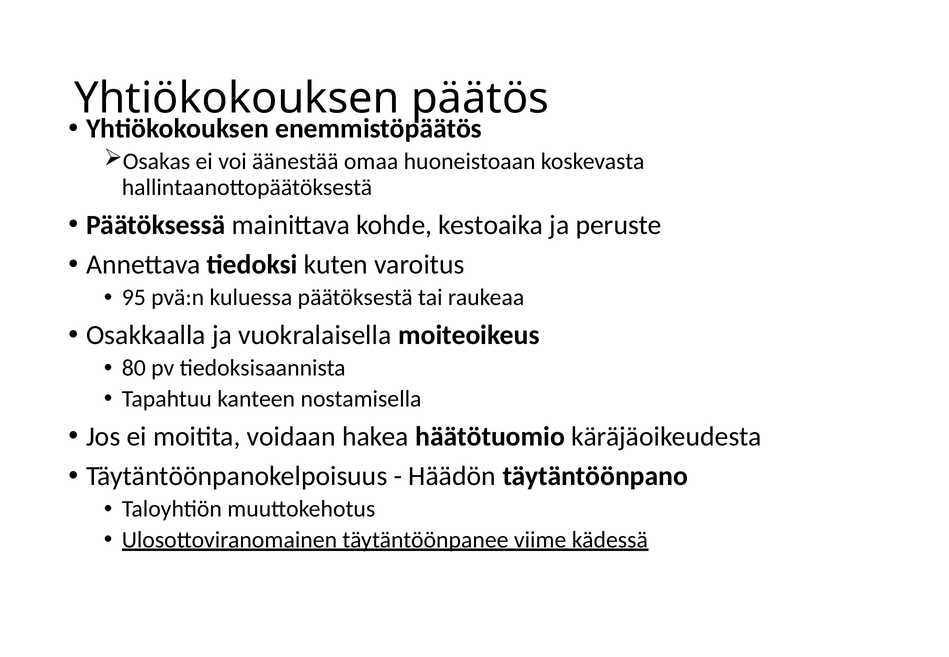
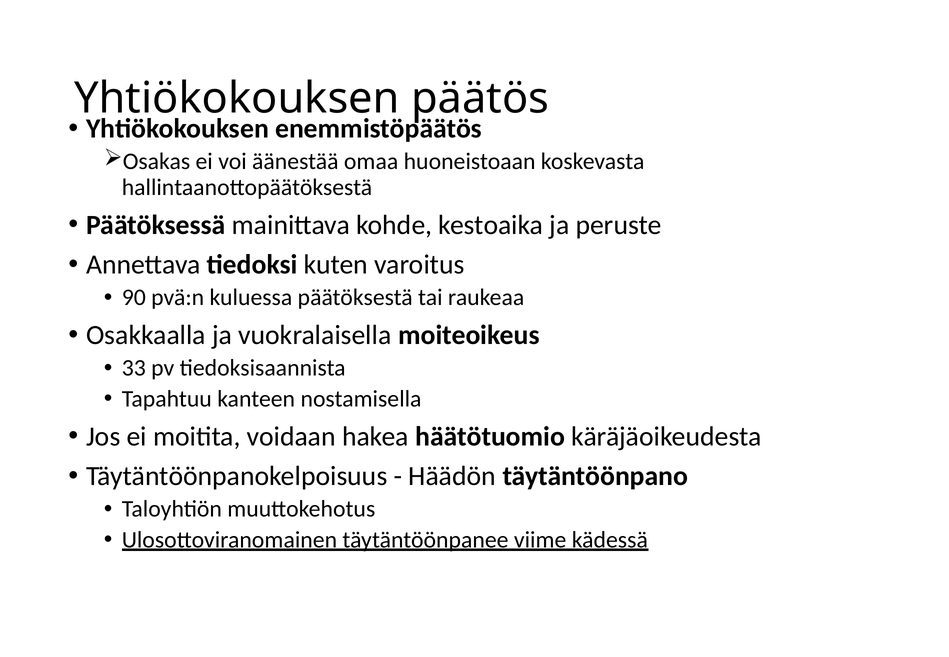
95: 95 -> 90 (134, 298)
80: 80 -> 33 (134, 368)
